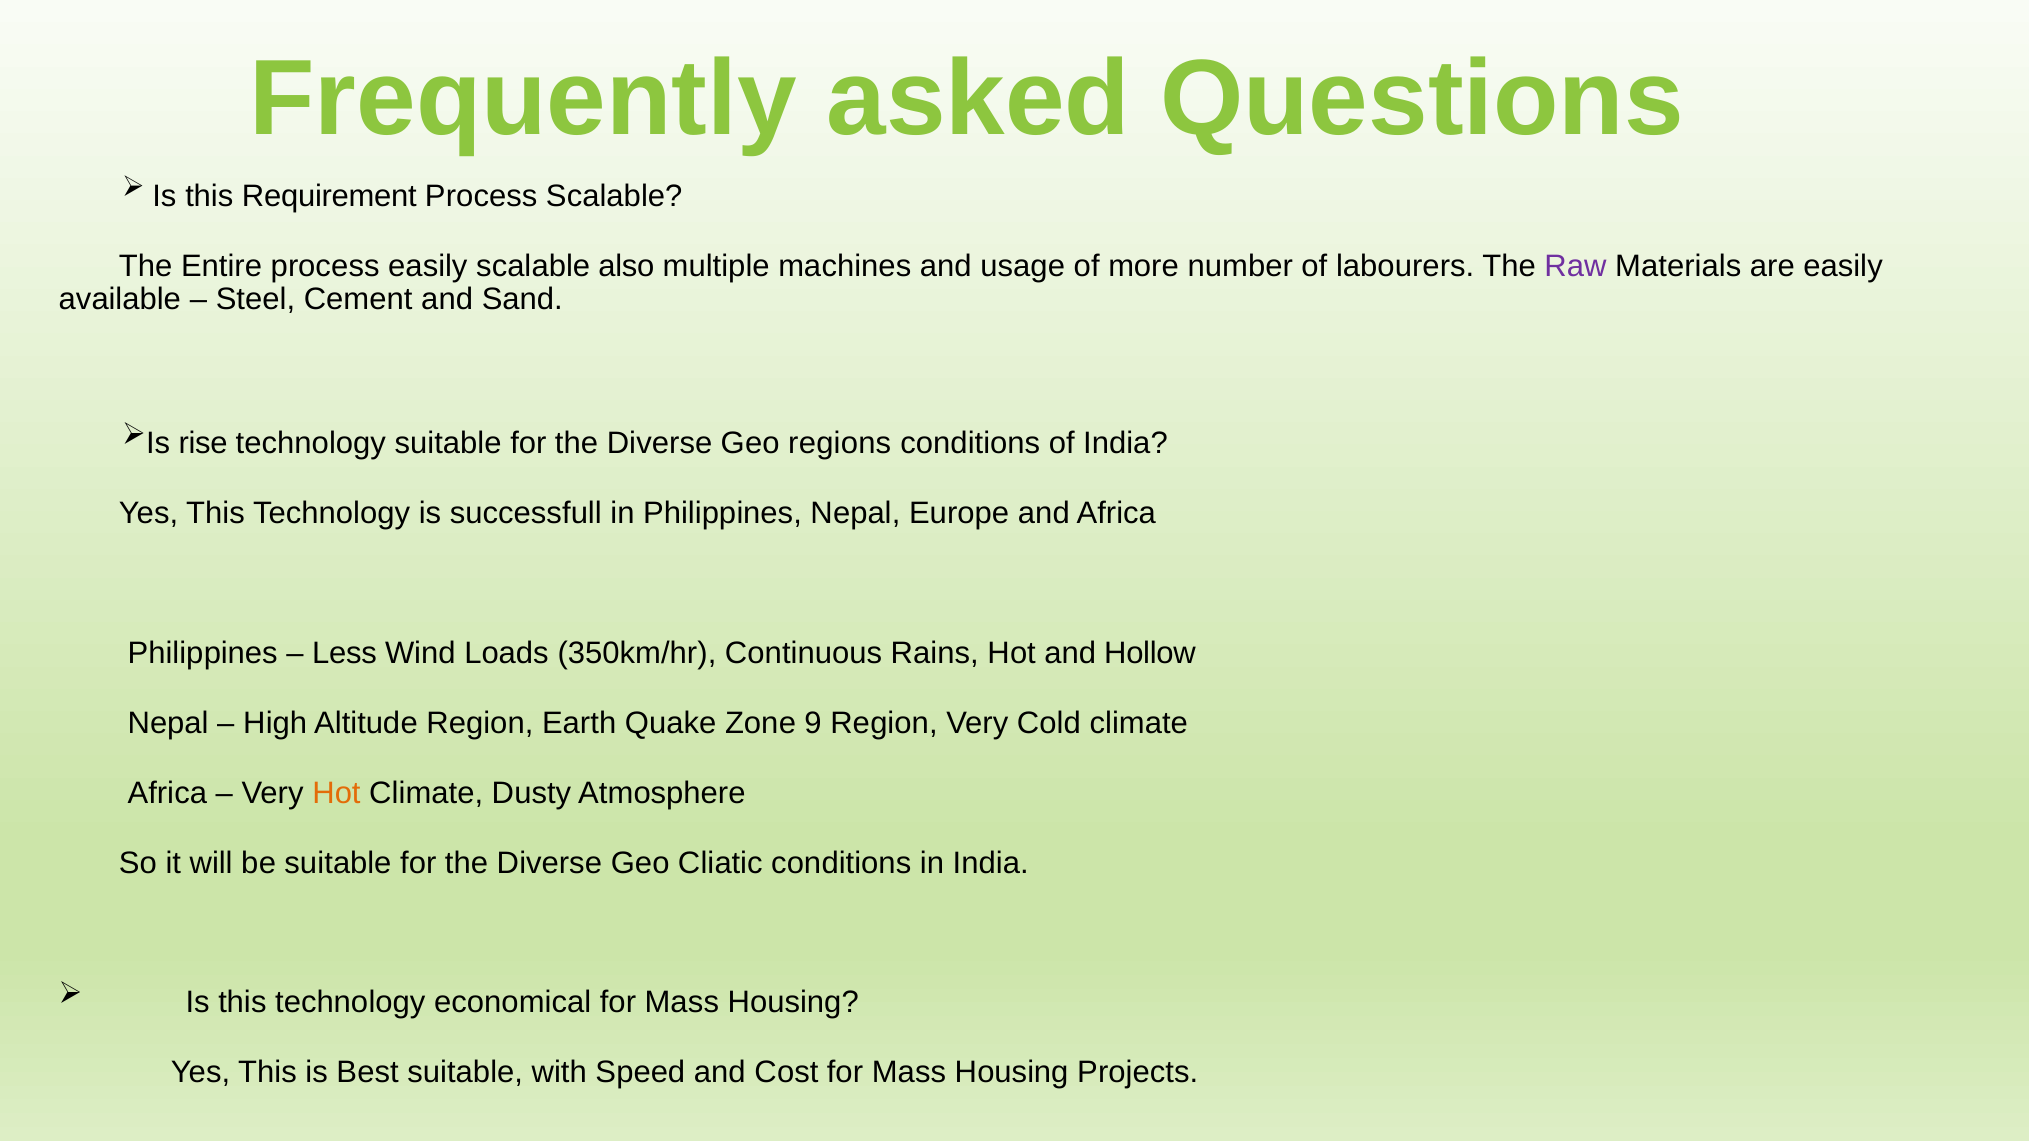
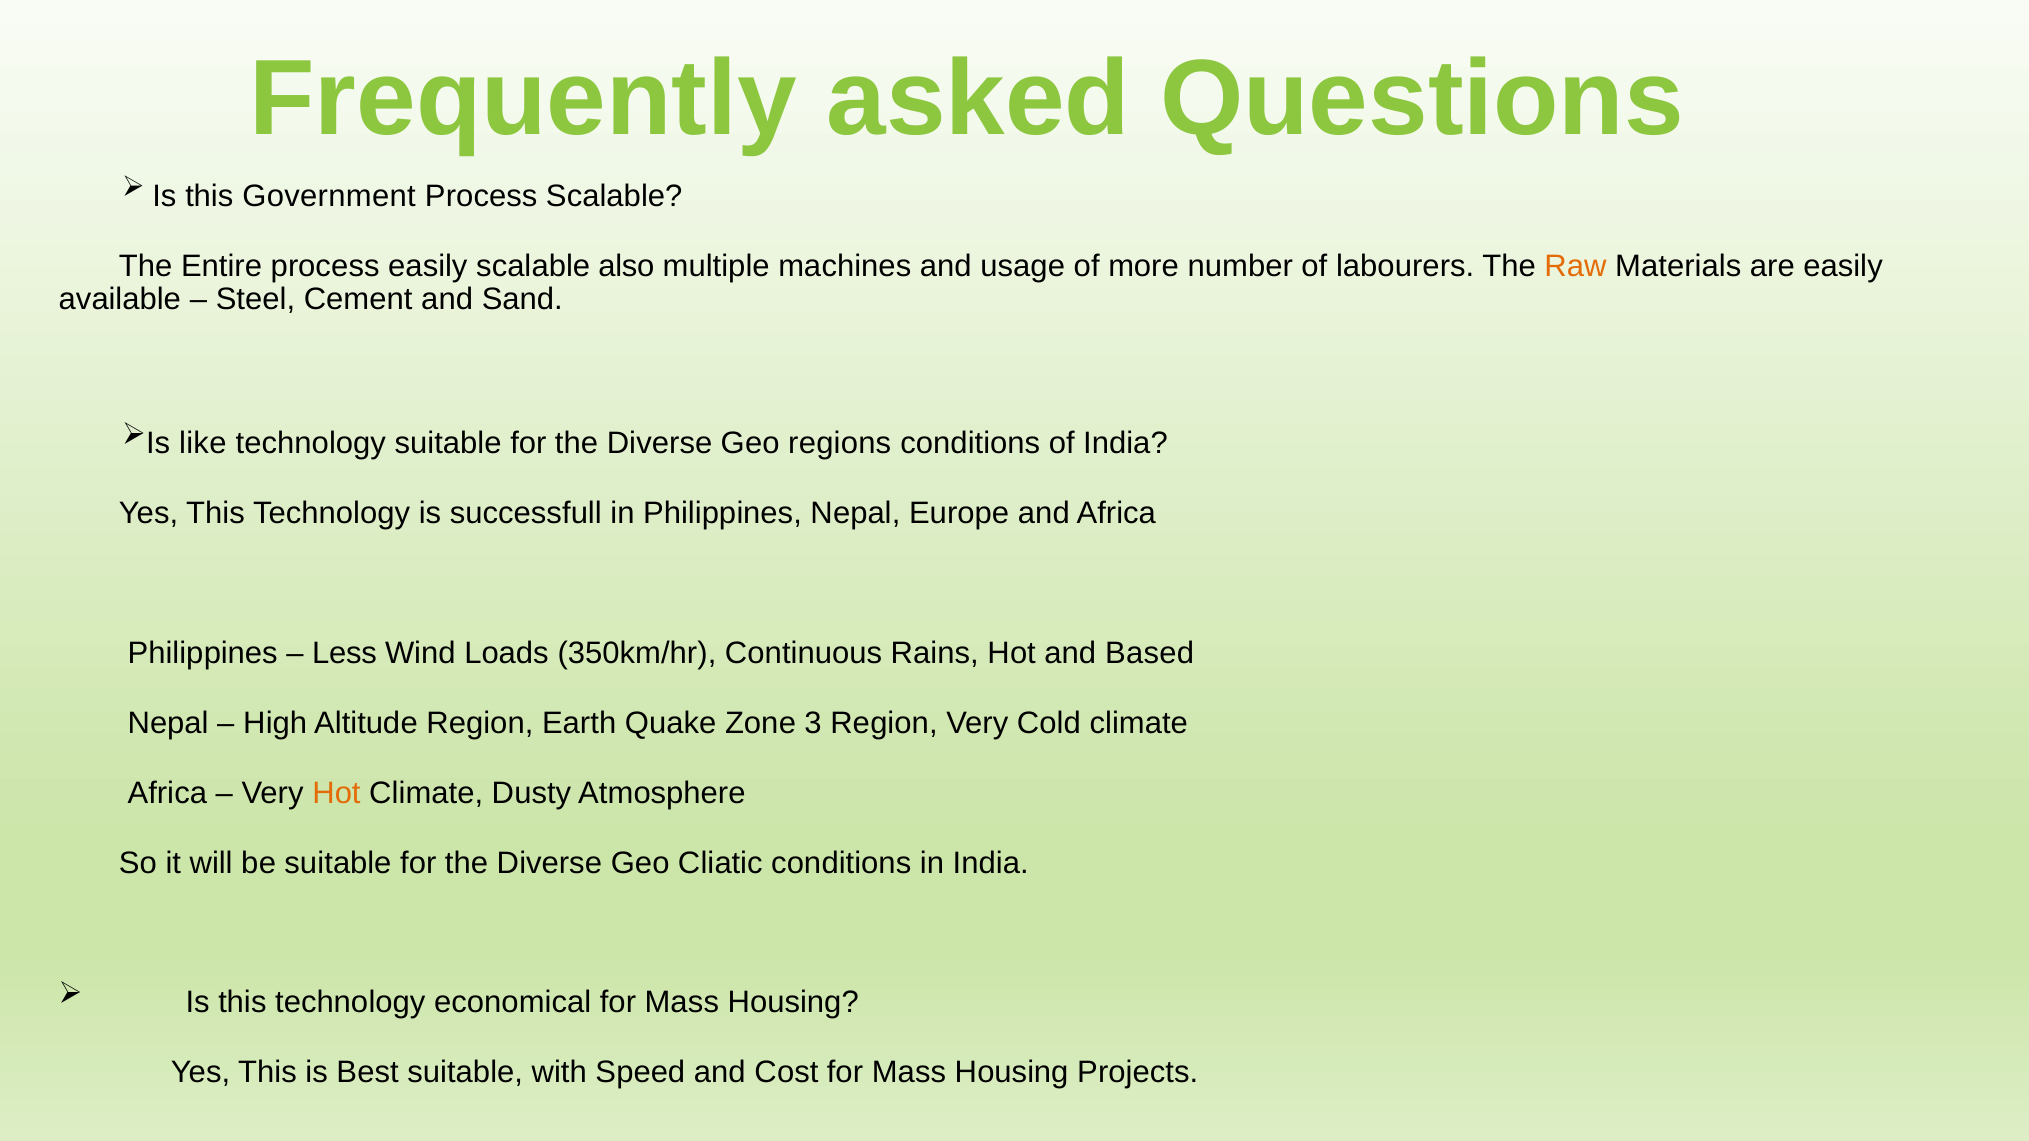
Requirement: Requirement -> Government (329, 196)
Raw colour: purple -> orange (1575, 266)
rise: rise -> like (203, 443)
Hollow: Hollow -> Based (1150, 653)
9: 9 -> 3 (813, 723)
